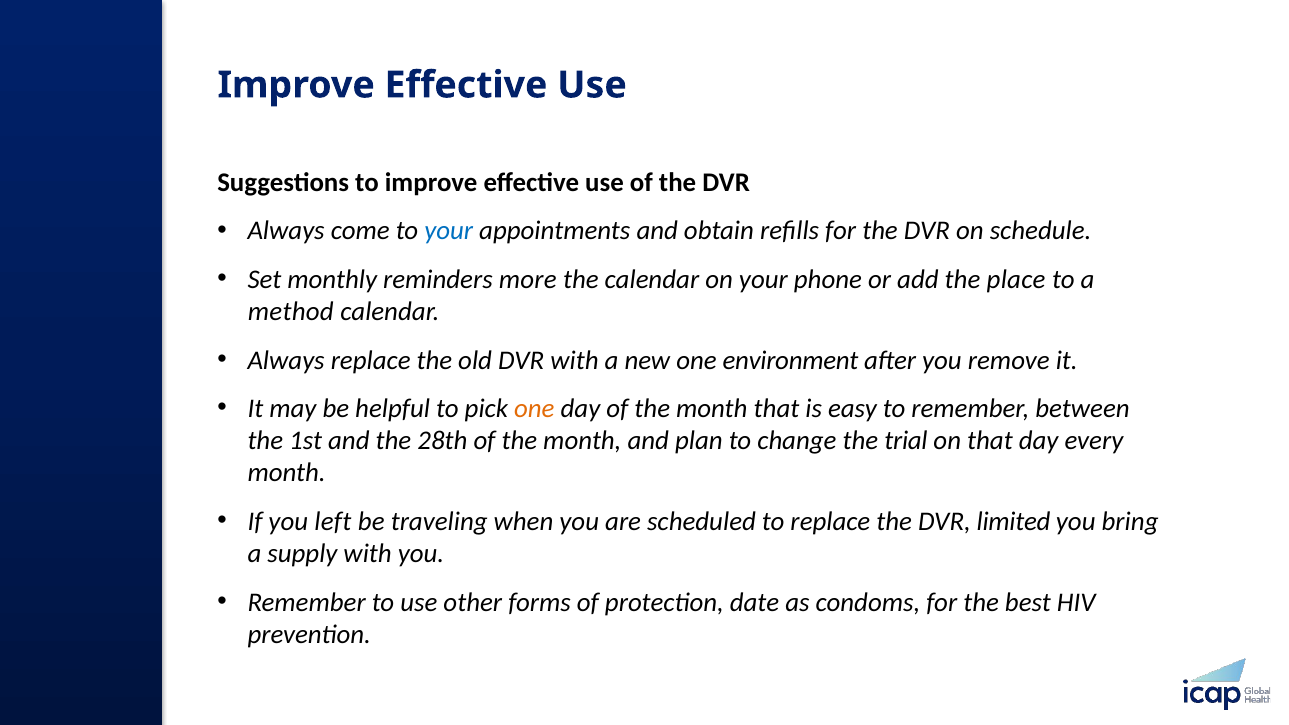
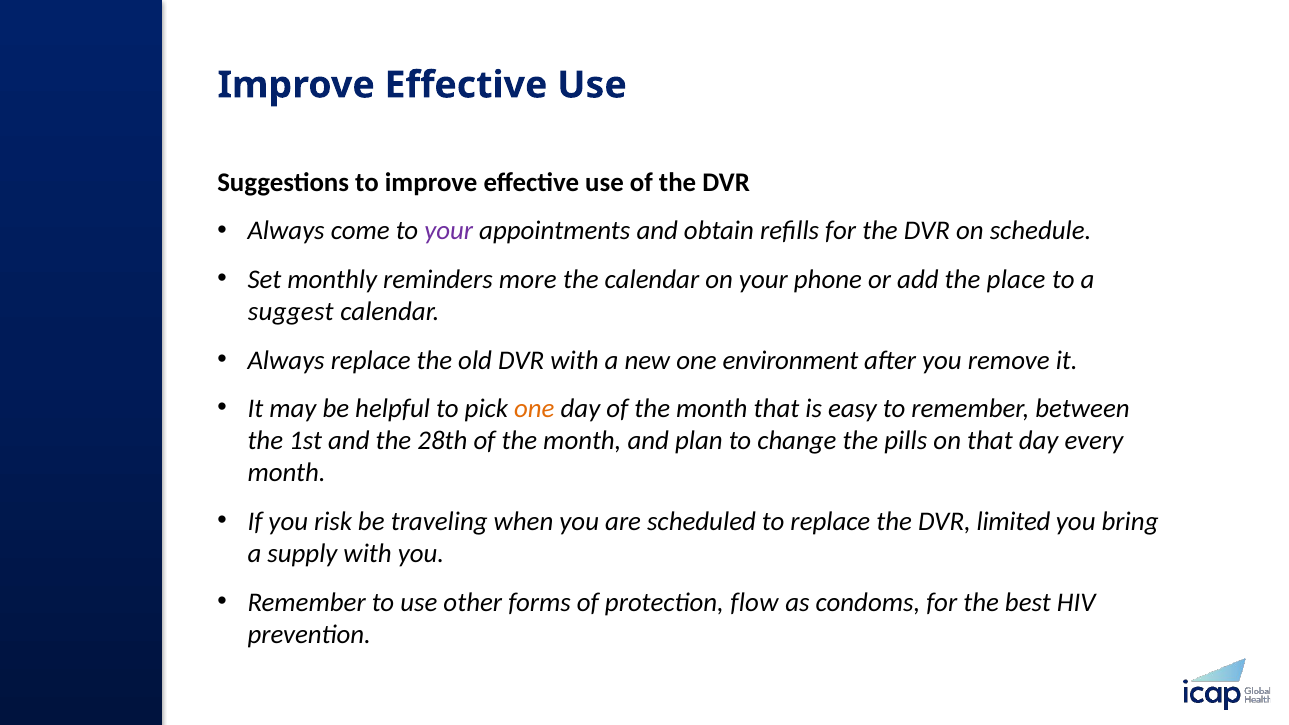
your colour: blue -> purple (449, 231)
method: method -> suggest (291, 312)
trial: trial -> pills (906, 441)
left: left -> risk (333, 522)
date: date -> flow (754, 602)
